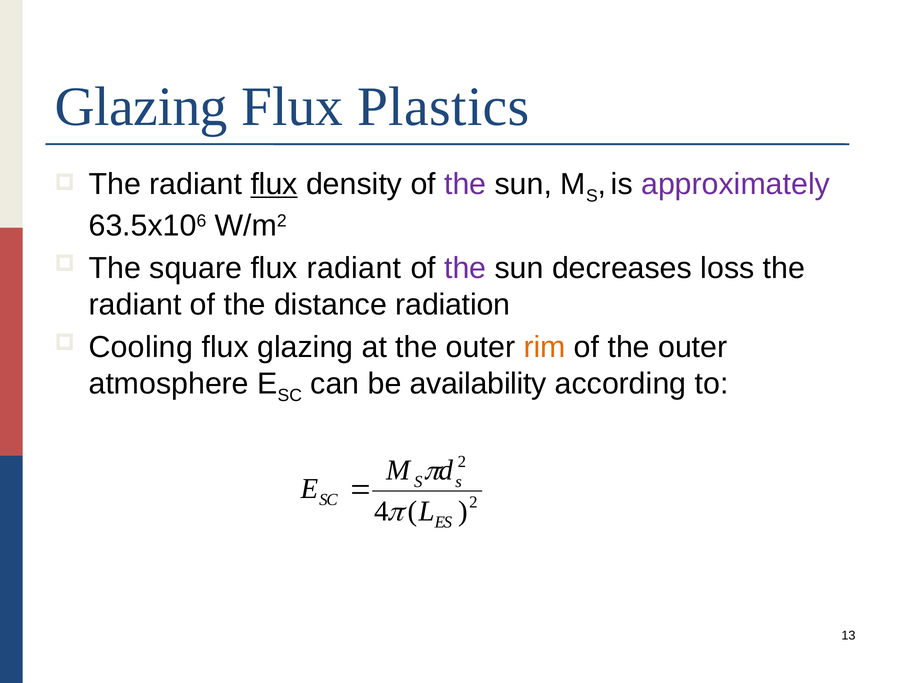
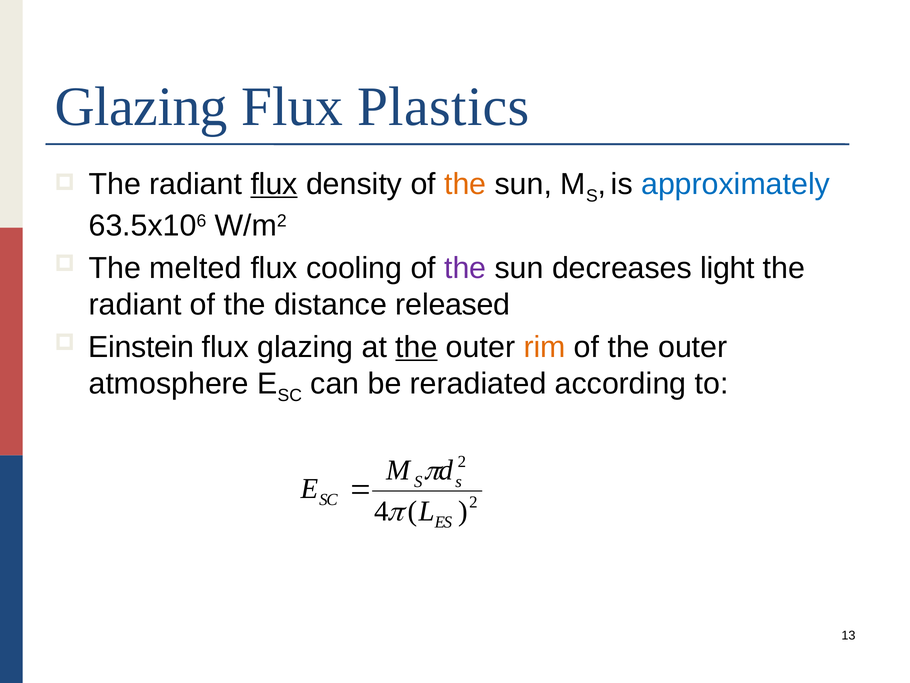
the colour: purple -> orange (465, 184)
approximately colour: purple -> blue (736, 184)
square: square -> melted (196, 268)
flux radiant: radiant -> cooling (354, 268)
loss: loss -> light (728, 268)
radiation: radiation -> released (453, 304)
Cooling: Cooling -> Einstein (141, 347)
the underline: none -> present (417, 347)
availability: availability -> reradiated (478, 383)
